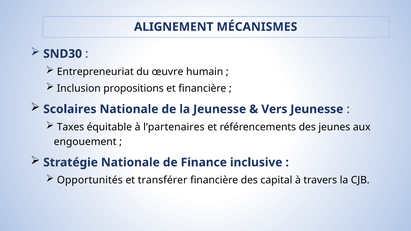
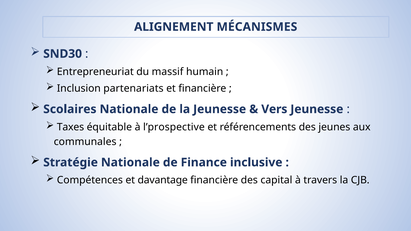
œuvre: œuvre -> massif (168, 72)
propositions: propositions -> partenariats (133, 89)
l’partenaires: l’partenaires -> l’prospective (174, 127)
engouement: engouement -> communales (85, 142)
Opportunités: Opportunités -> Compétences (90, 180)
transférer: transférer -> davantage (163, 180)
